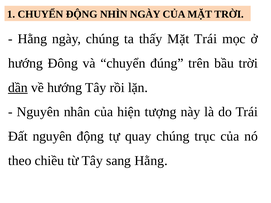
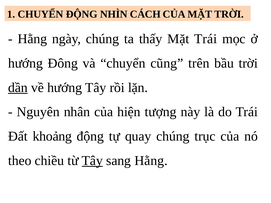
NHÌN NGÀY: NGÀY -> CÁCH (145, 14)
đúng: đúng -> cũng (167, 63)
Đất nguyên: nguyên -> khoảng (52, 136)
Tây underline: none -> present (92, 161)
